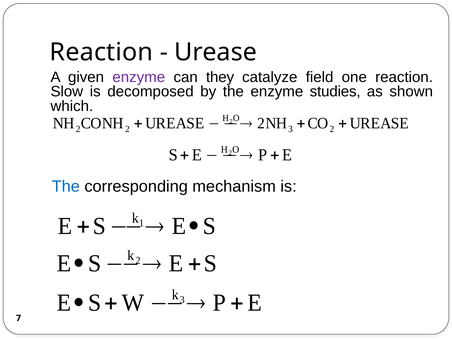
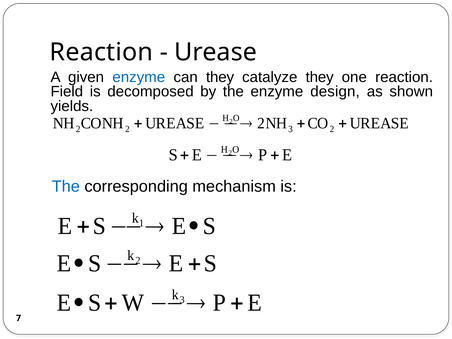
enzyme colour: purple -> blue (139, 77)
catalyze field: field -> they (320, 77)
Slow: Slow -> Field (67, 92)
studies: studies -> design (335, 92)
which: which -> yields (72, 106)
